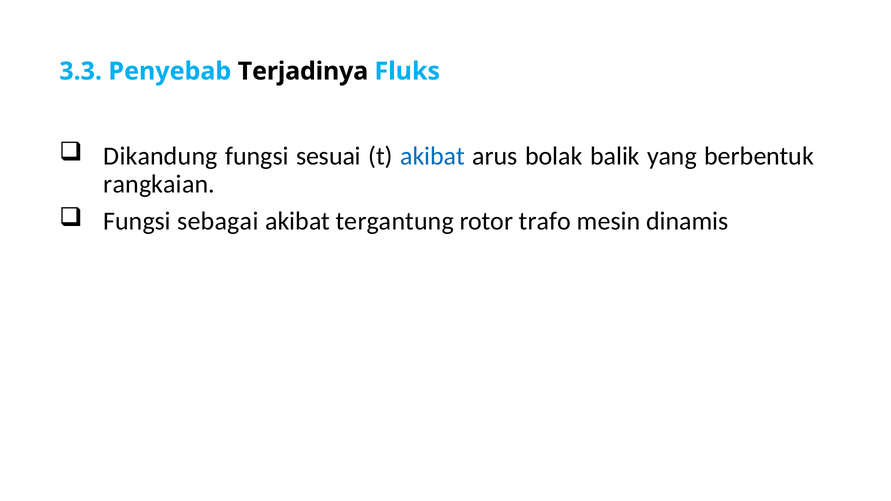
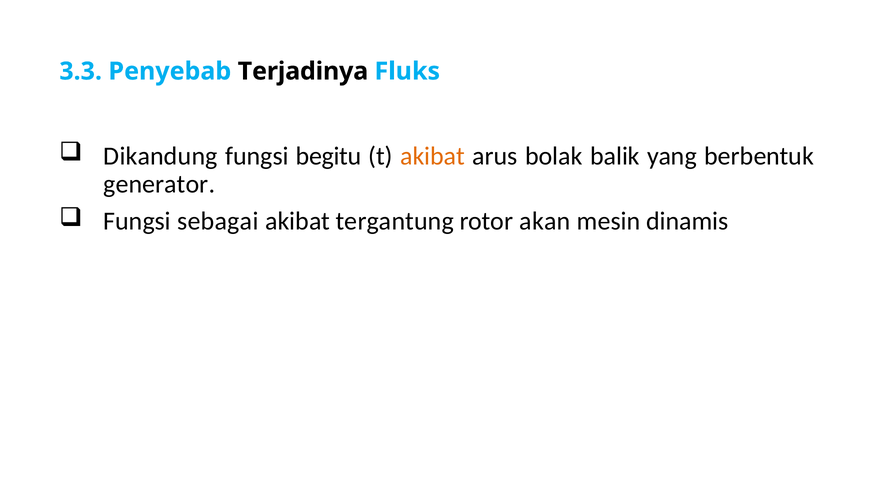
sesuai: sesuai -> begitu (329, 156)
akibat colour: blue -> orange (433, 156)
rangkaian: rangkaian -> generator (159, 184)
trafo: trafo -> akan (545, 221)
